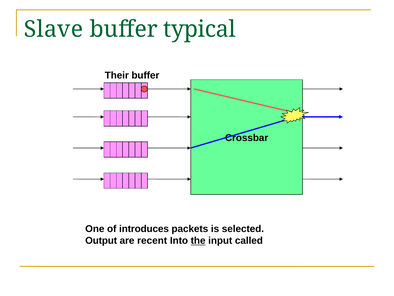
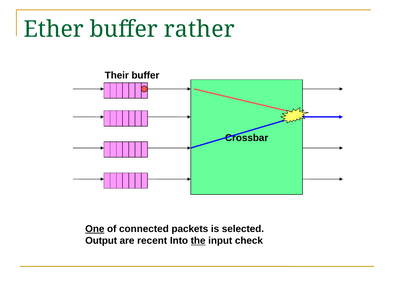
Slave: Slave -> Ether (54, 29)
typical: typical -> rather (199, 29)
One underline: none -> present (95, 229)
introduces: introduces -> connected (144, 229)
called: called -> check (249, 240)
